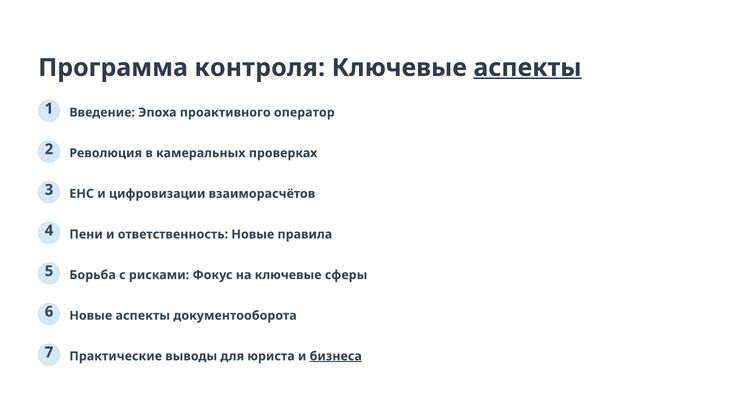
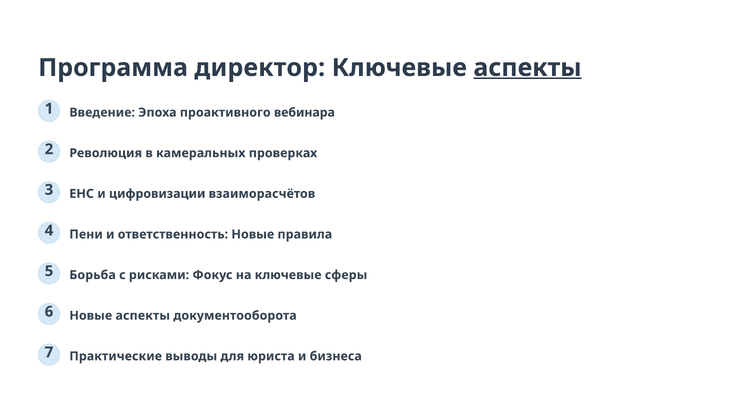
контроля: контроля -> директор (260, 68)
оператор: оператор -> вебинара (304, 113)
бизнеса underline: present -> none (336, 356)
